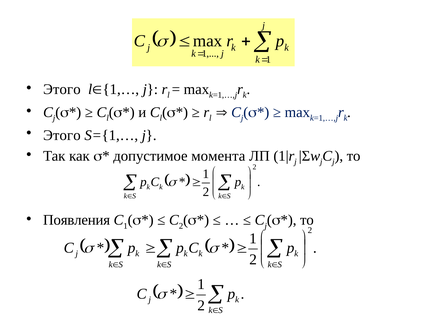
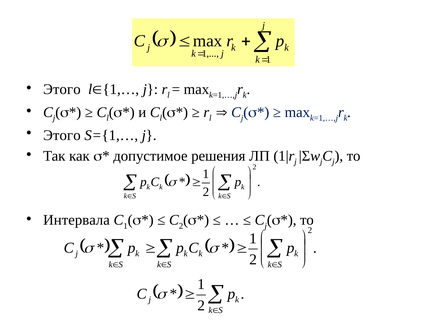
момента: момента -> решения (218, 156)
Появления: Появления -> Интервала (76, 220)
